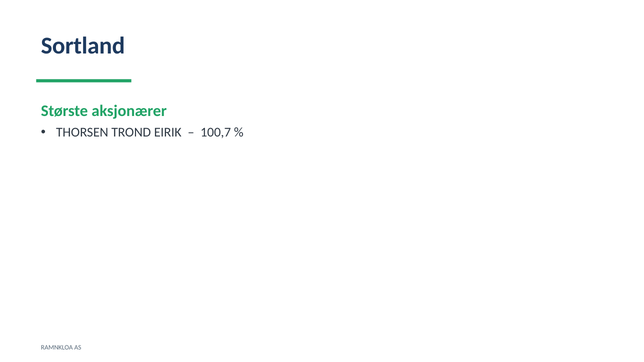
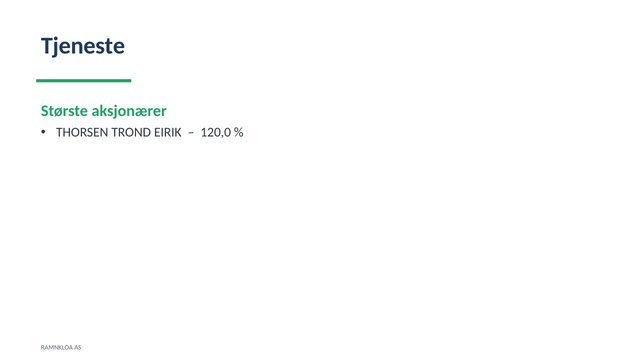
Sortland: Sortland -> Tjeneste (83, 46)
100,7: 100,7 -> 120,0 (216, 132)
